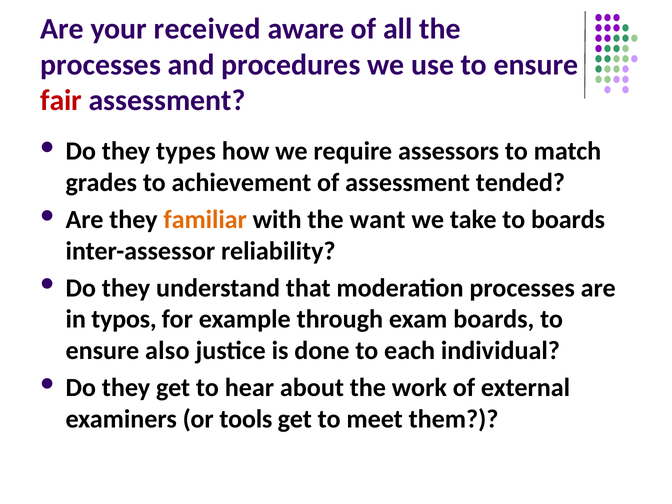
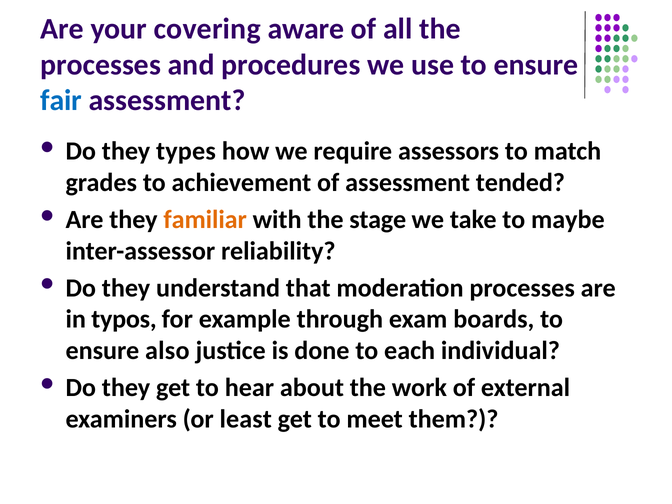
received: received -> covering (207, 29)
fair colour: red -> blue (61, 100)
want: want -> stage (378, 220)
to boards: boards -> maybe (568, 220)
tools: tools -> least (246, 419)
